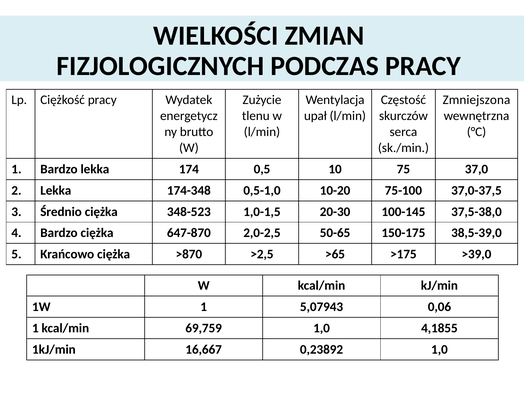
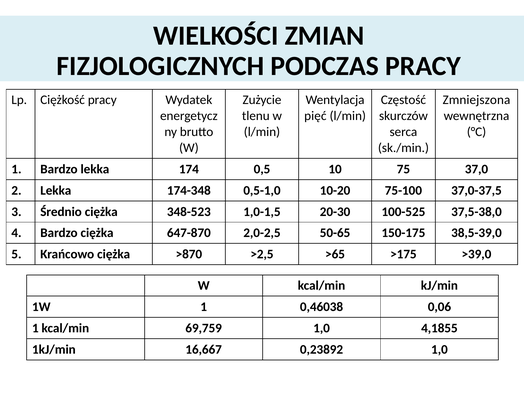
upał: upał -> pięć (315, 116)
100-145: 100-145 -> 100-525 (403, 212)
5,07943: 5,07943 -> 0,46038 (322, 307)
